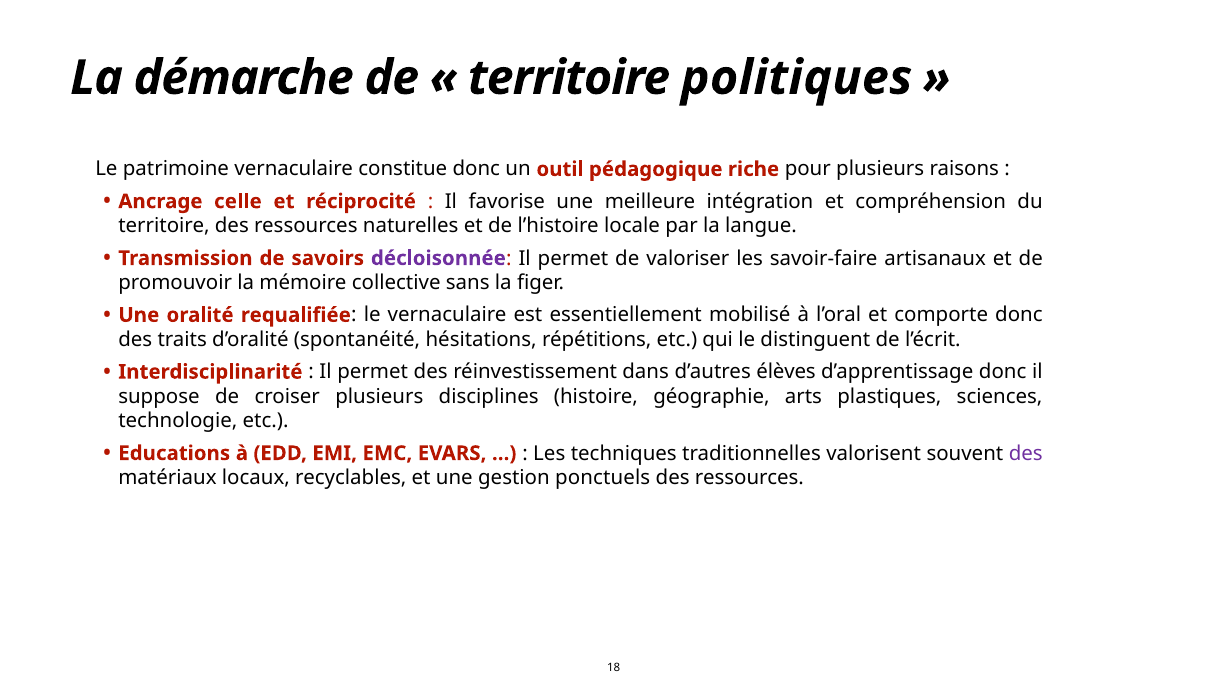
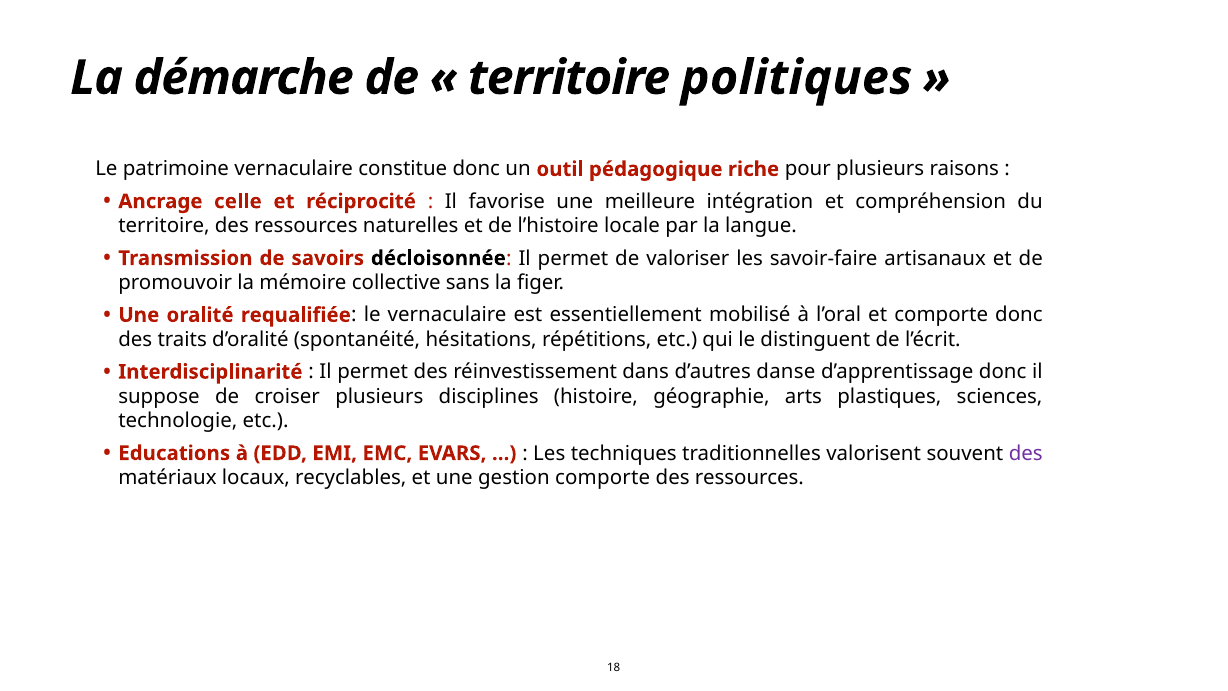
décloisonnée colour: purple -> black (438, 258)
élèves: élèves -> danse (786, 372)
gestion ponctuels: ponctuels -> comporte (603, 478)
